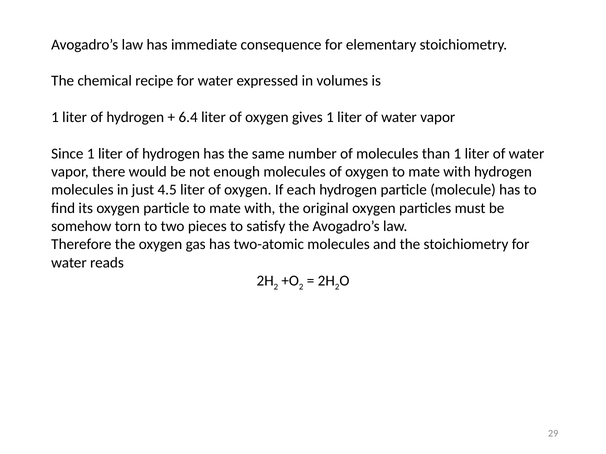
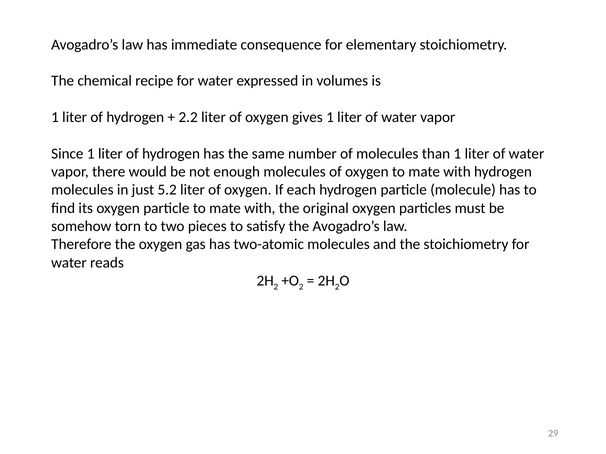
6.4: 6.4 -> 2.2 (188, 117)
4.5: 4.5 -> 5.2 (167, 190)
